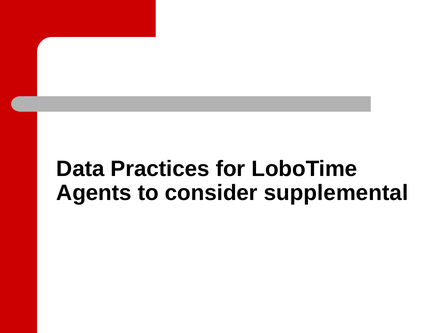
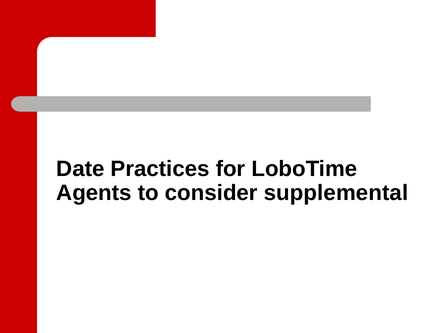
Data: Data -> Date (80, 169)
